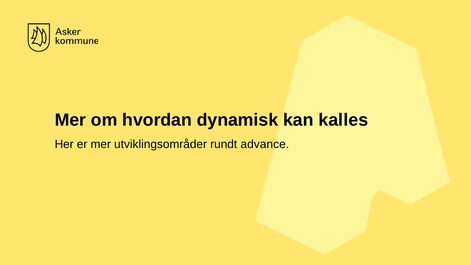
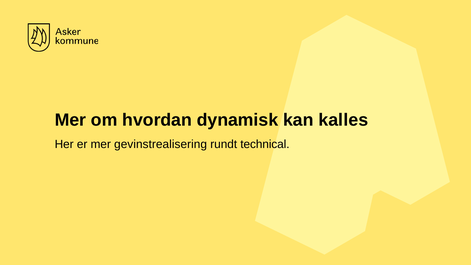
utviklingsområder: utviklingsområder -> gevinstrealisering (161, 144)
advance: advance -> technical (265, 144)
